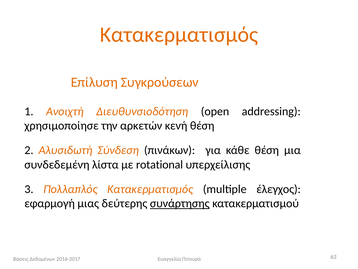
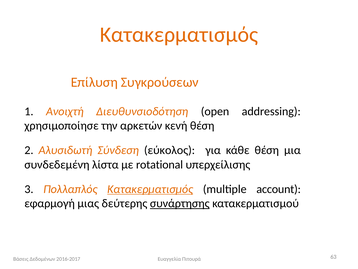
πινάκων: πινάκων -> εύκολος (170, 150)
Κατακερματισμός underline: none -> present (150, 189)
έλεγχος: έλεγχος -> account (279, 189)
